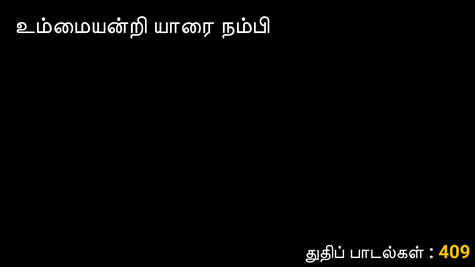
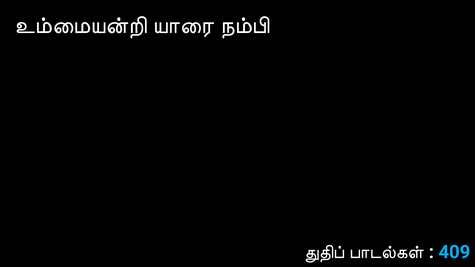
409 colour: yellow -> light blue (454, 252)
